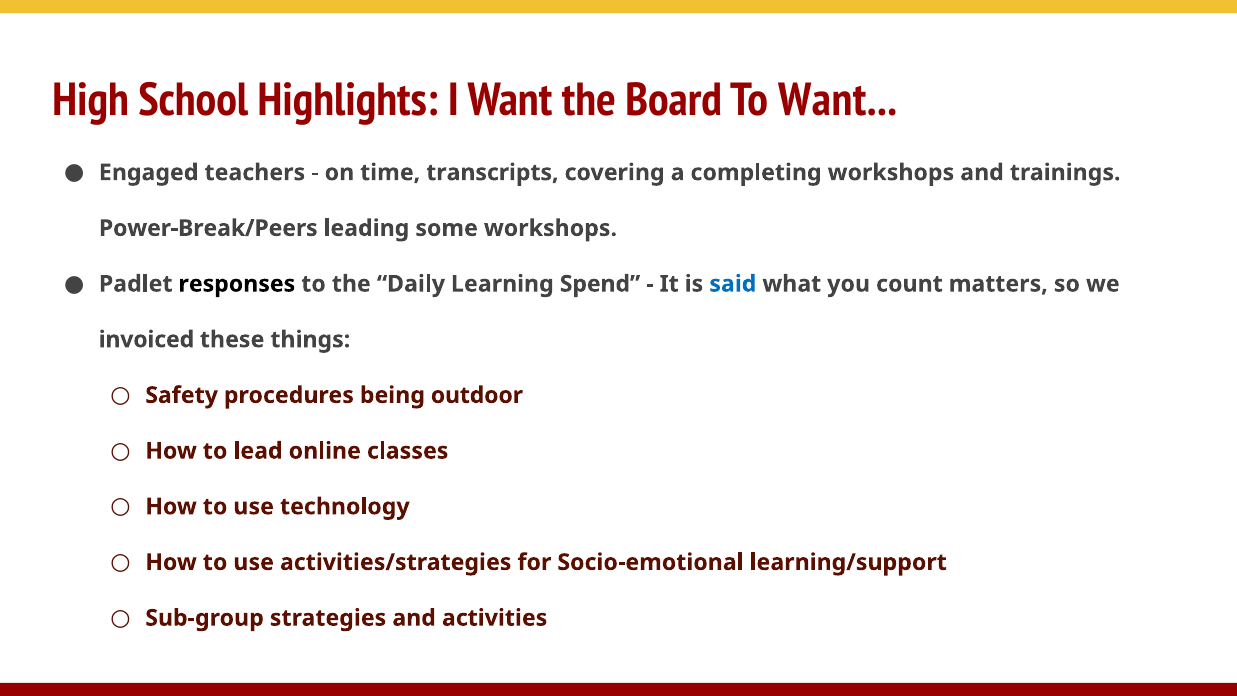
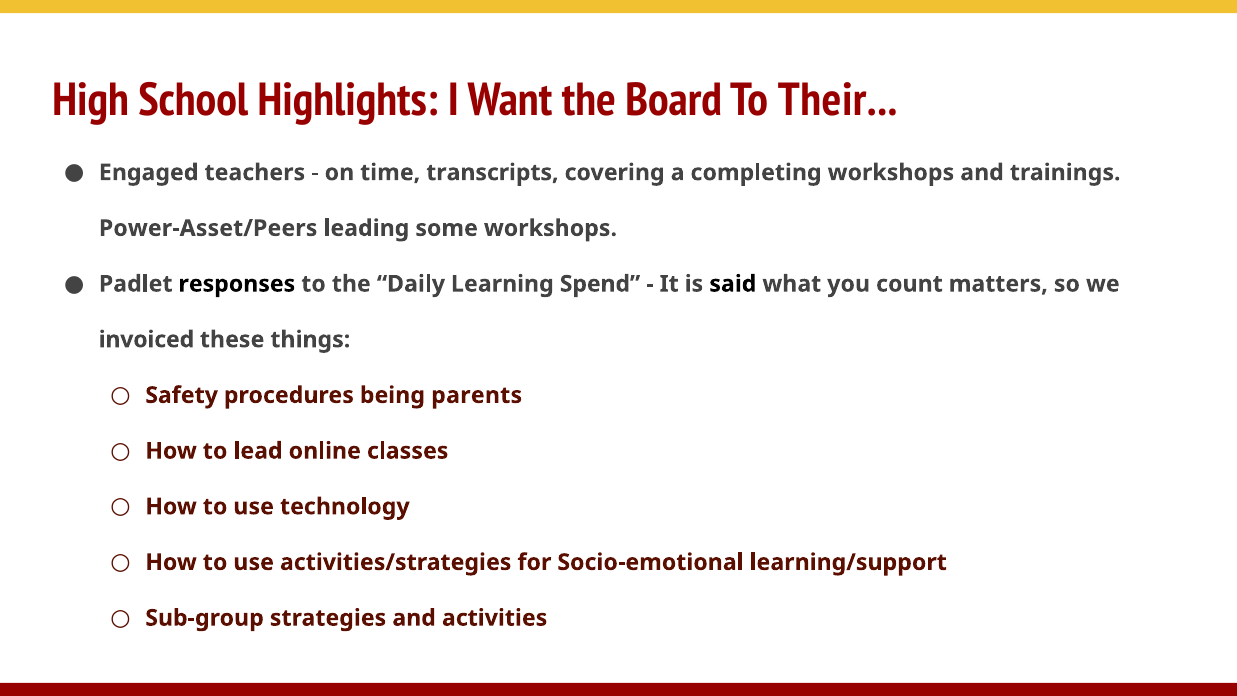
To Want: Want -> Their (838, 100)
Power-Break/Peers: Power-Break/Peers -> Power-Asset/Peers (208, 228)
said colour: blue -> black (733, 284)
outdoor: outdoor -> parents (477, 395)
